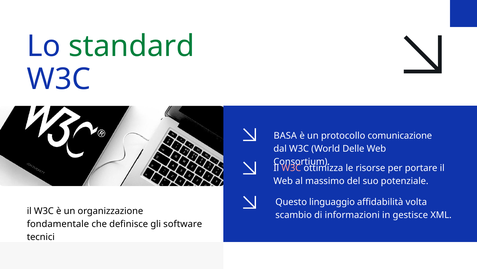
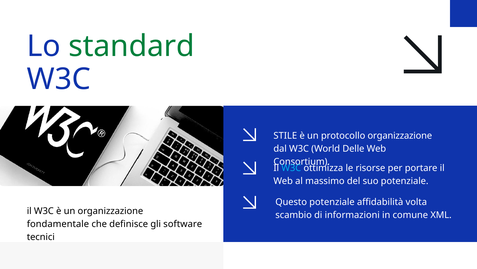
BASA: BASA -> STILE (285, 135)
protocollo comunicazione: comunicazione -> organizzazione (400, 135)
W3C colour: pink -> light blue (291, 168)
Questo linguaggio: linguaggio -> potenziale (332, 202)
gestisce: gestisce -> comune (410, 215)
